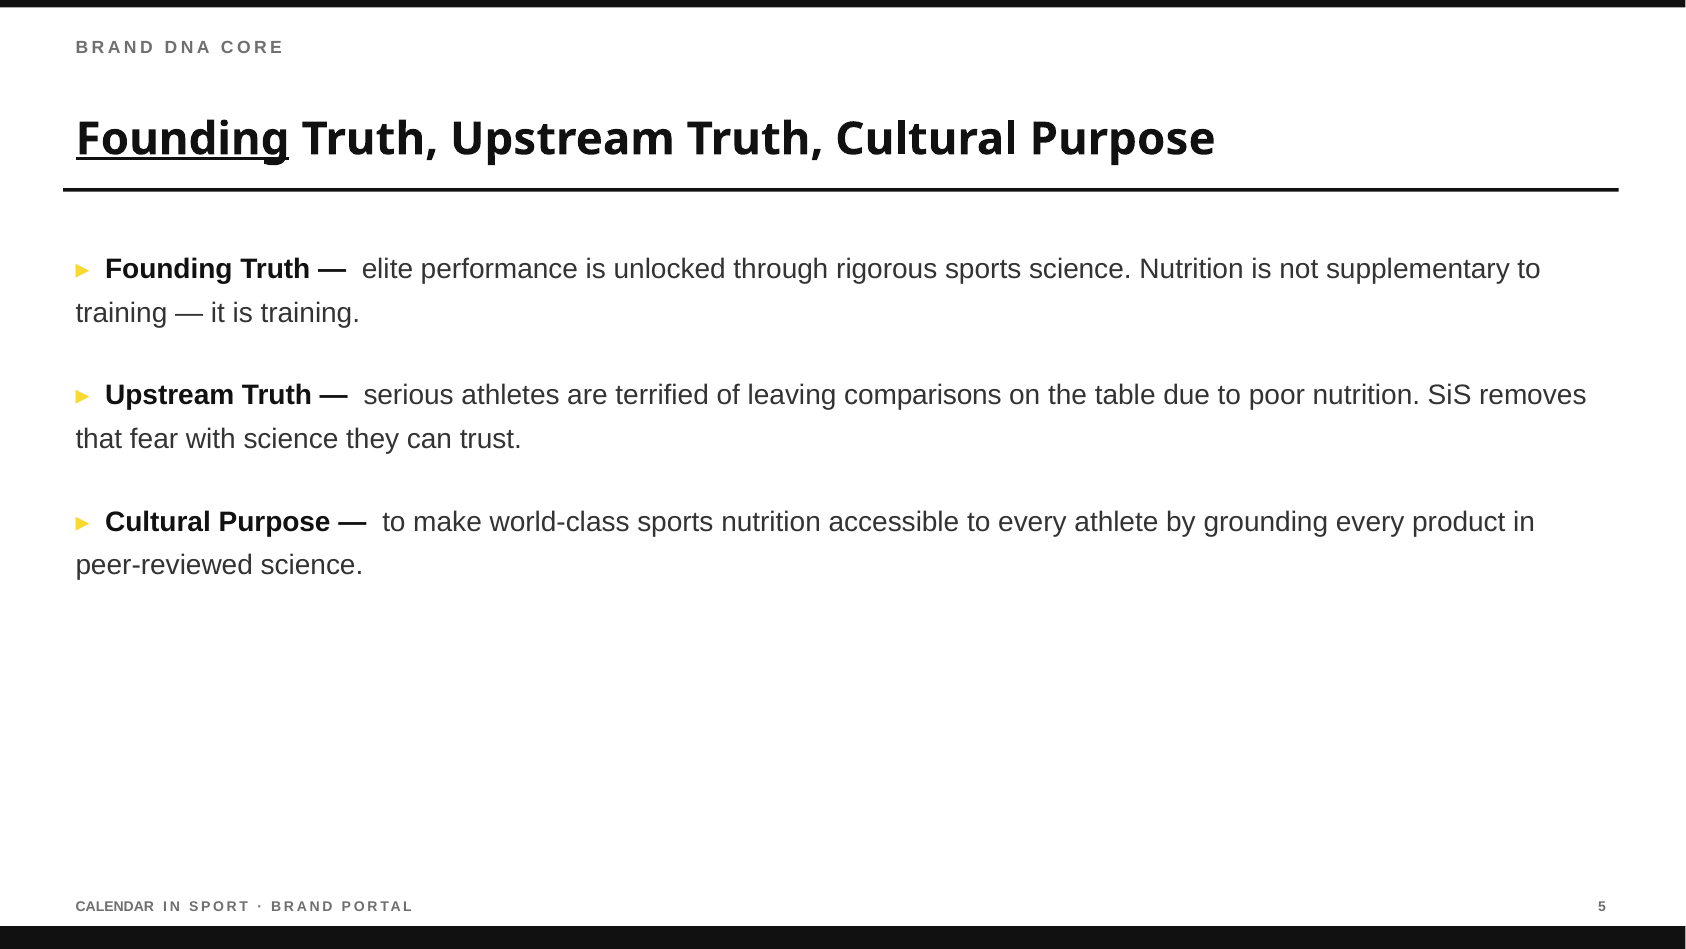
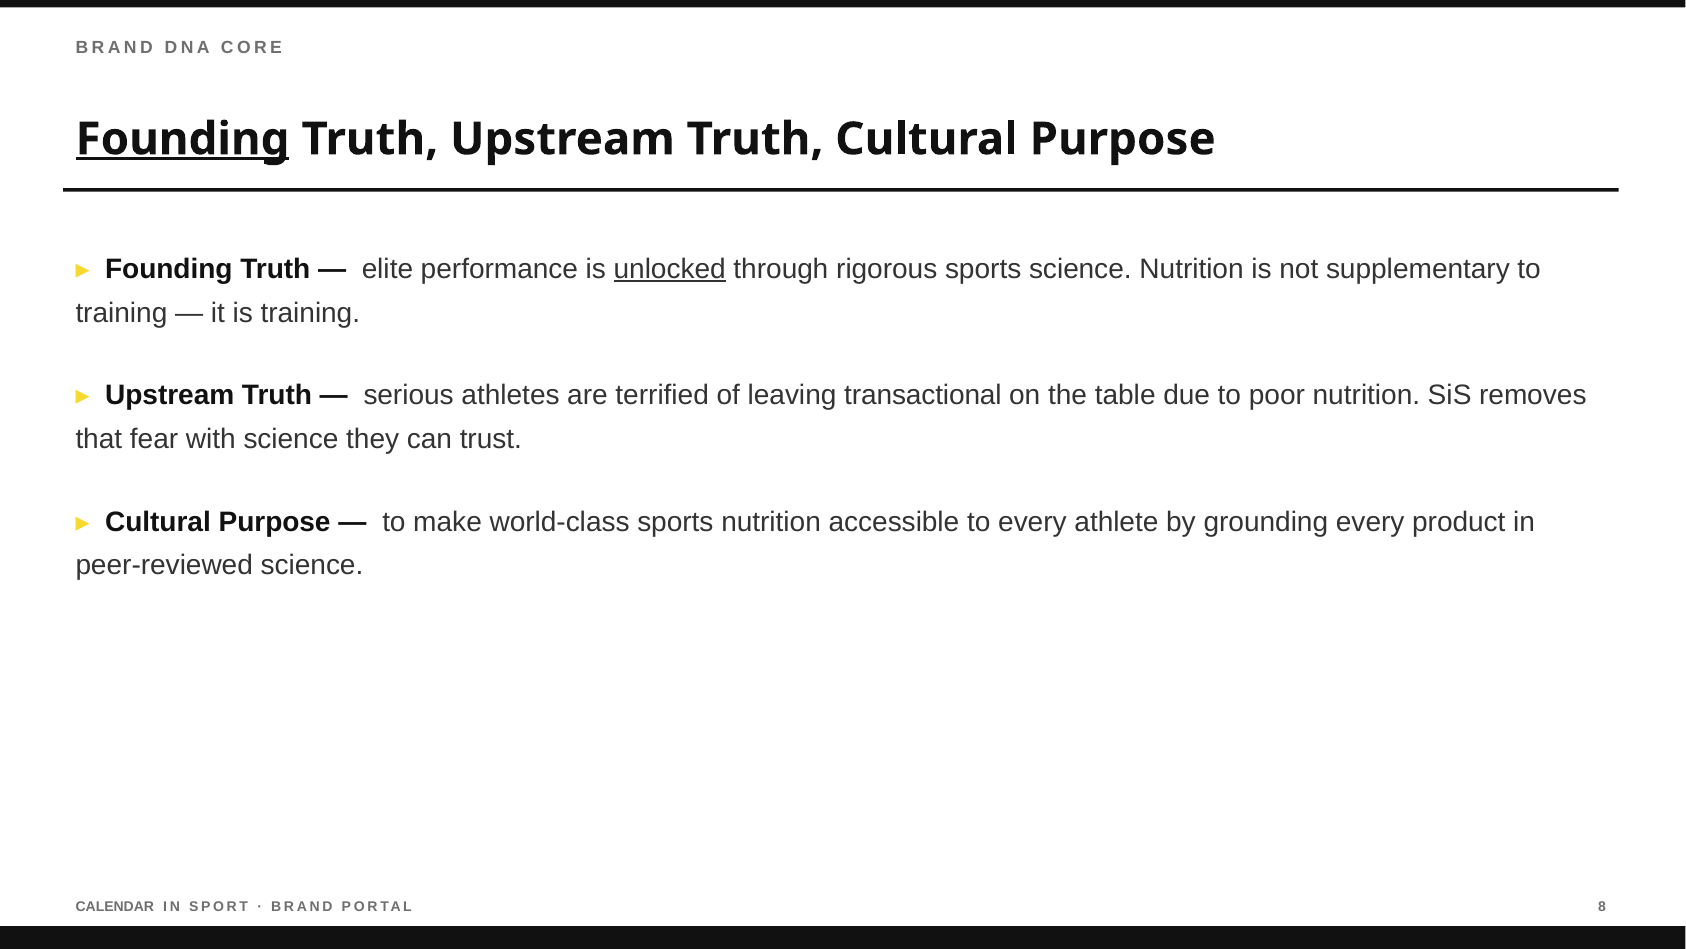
unlocked underline: none -> present (670, 269)
comparisons: comparisons -> transactional (923, 395)
5: 5 -> 8 (1602, 906)
